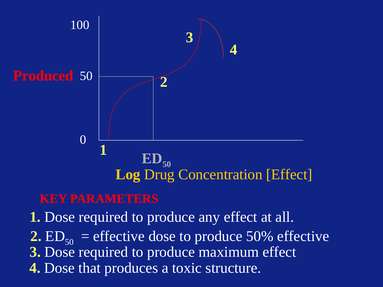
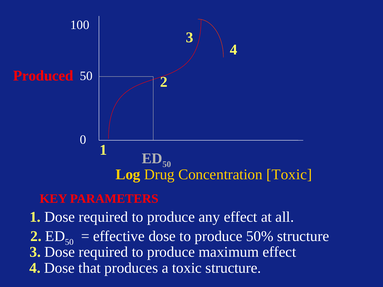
Concentration Effect: Effect -> Toxic (289, 175)
50% effective: effective -> structure (303, 236)
